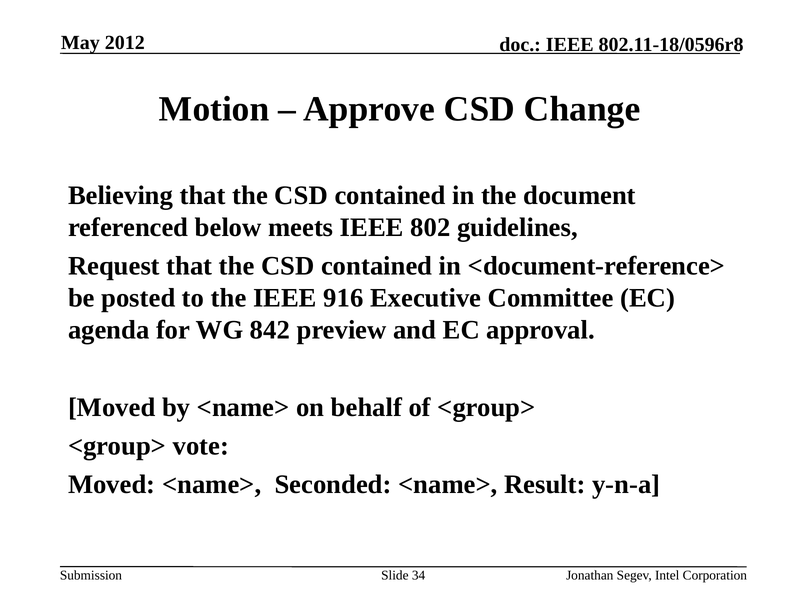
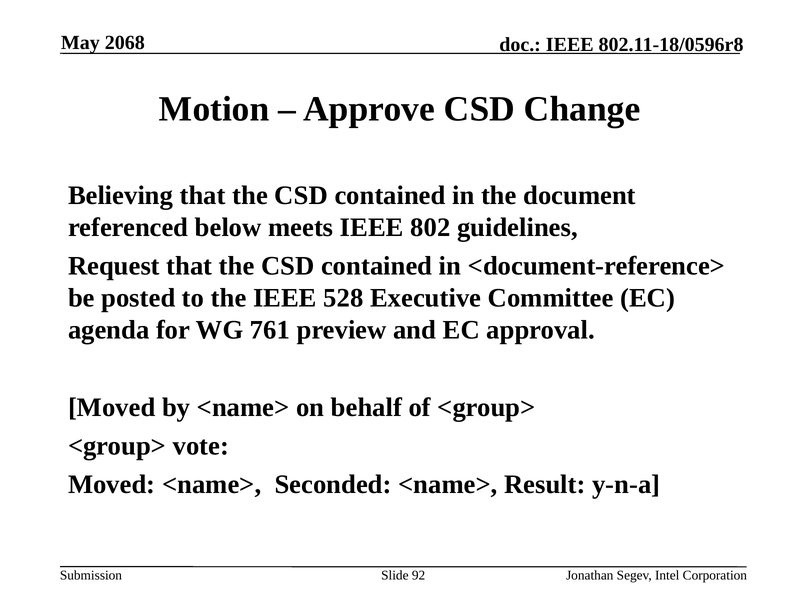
2012: 2012 -> 2068 (125, 42)
916: 916 -> 528 (343, 298)
842: 842 -> 761 (270, 330)
34: 34 -> 92 (419, 575)
